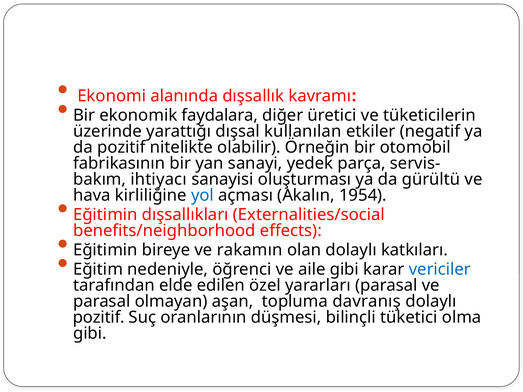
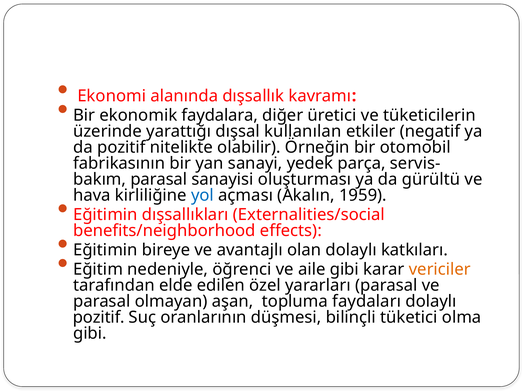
ihtiyacı: ihtiyacı -> parasal (159, 179)
1954: 1954 -> 1959 (363, 195)
rakamın: rakamın -> avantajlı (250, 250)
vericiler colour: blue -> orange (440, 270)
davranış: davranış -> faydaları (367, 302)
